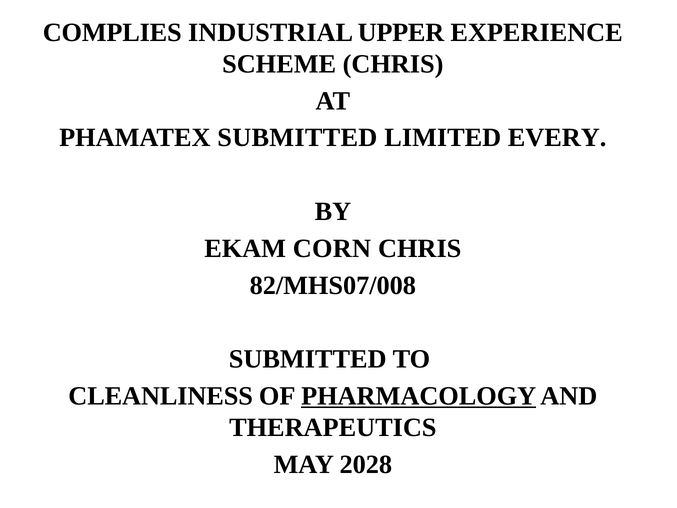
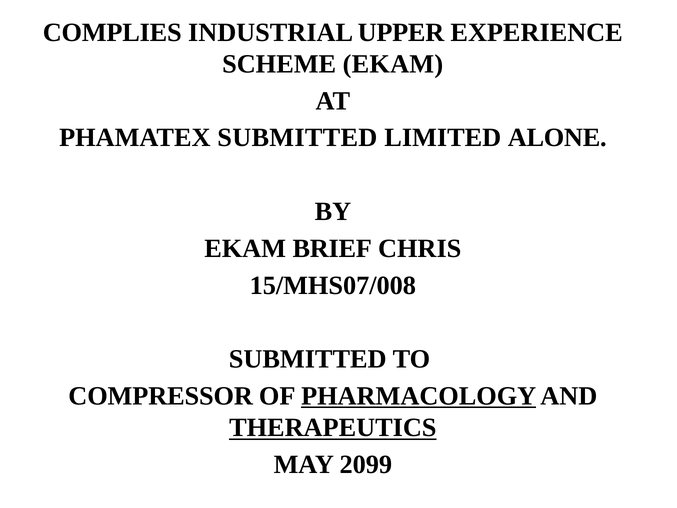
SCHEME CHRIS: CHRIS -> EKAM (393, 64)
EVERY: EVERY -> ALONE (557, 138)
CORN: CORN -> BRIEF (332, 248)
82/MHS07/008: 82/MHS07/008 -> 15/MHS07/008 (333, 285)
CLEANLINESS: CLEANLINESS -> COMPRESSOR (161, 396)
THERAPEUTICS underline: none -> present (333, 428)
2028: 2028 -> 2099 (366, 464)
